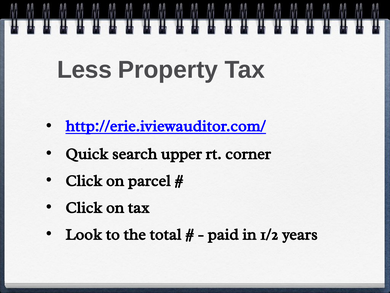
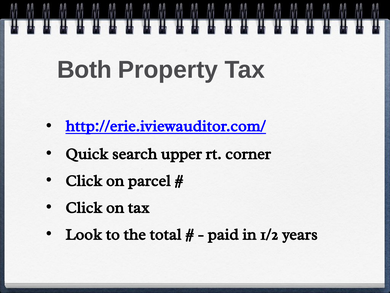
Less: Less -> Both (84, 70)
